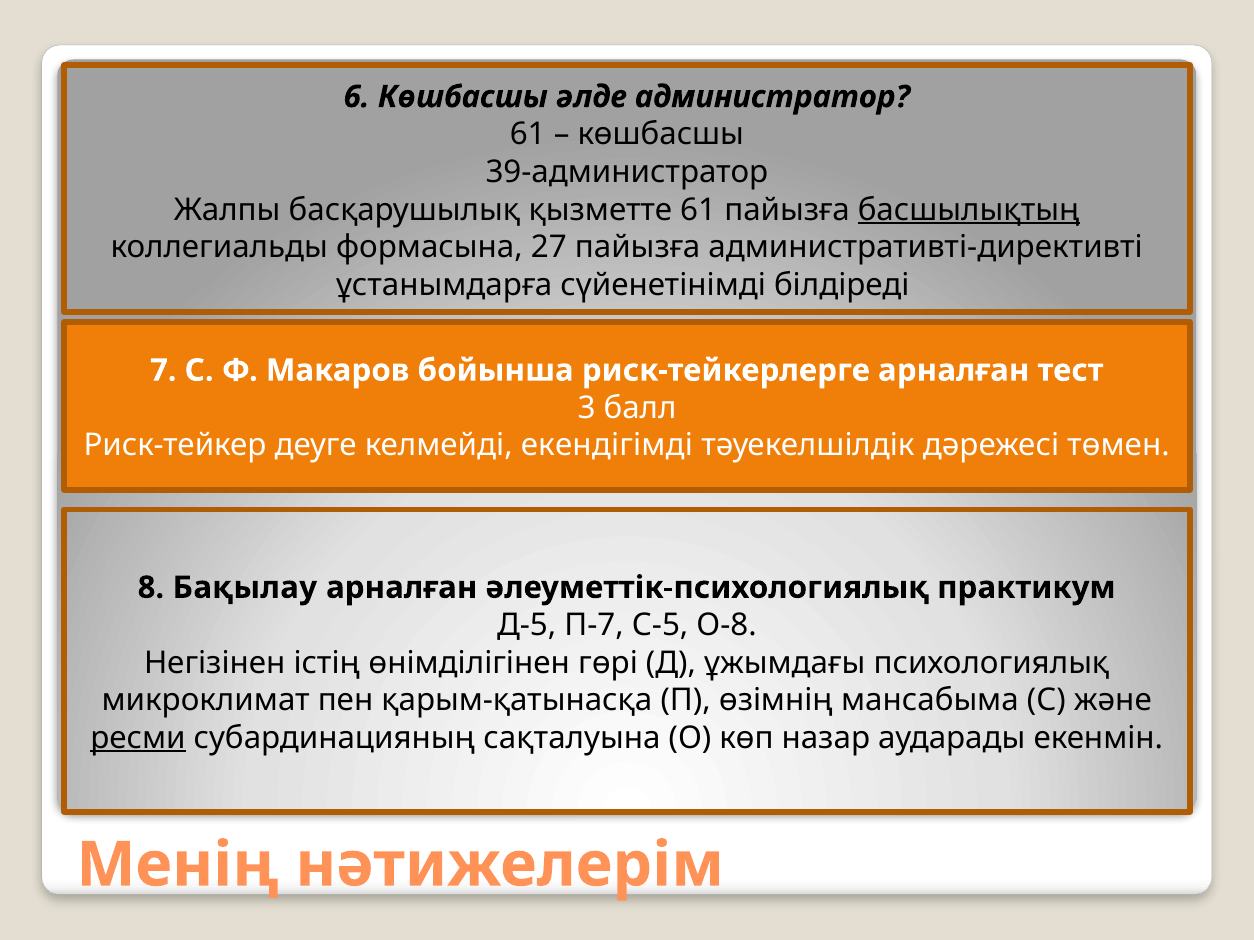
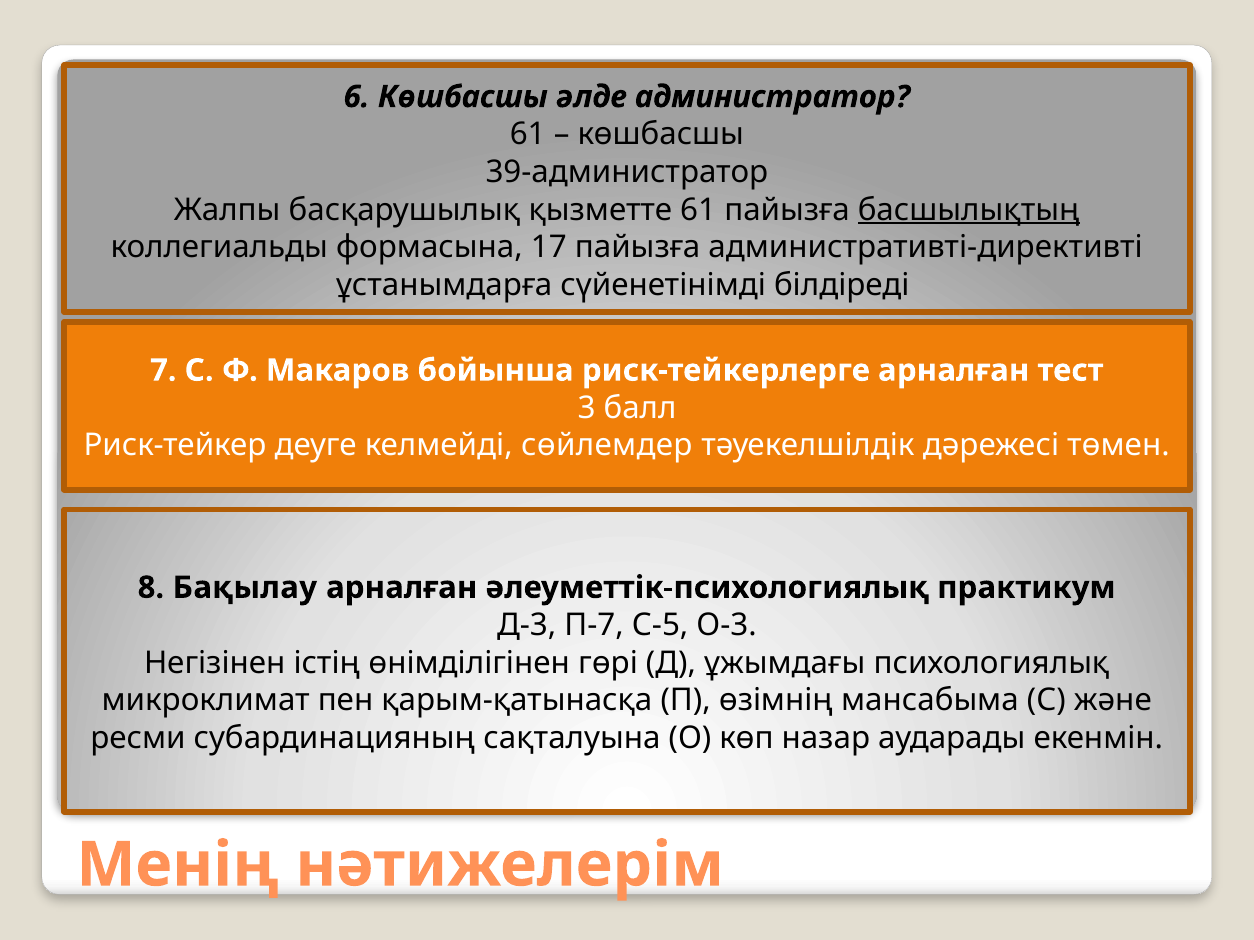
27: 27 -> 17 (549, 247)
екендігімді: екендігімді -> сөйлемдер (607, 446)
Д-5: Д-5 -> Д-3 (527, 625)
О-8: О-8 -> О-3 (727, 625)
ресми underline: present -> none (138, 738)
